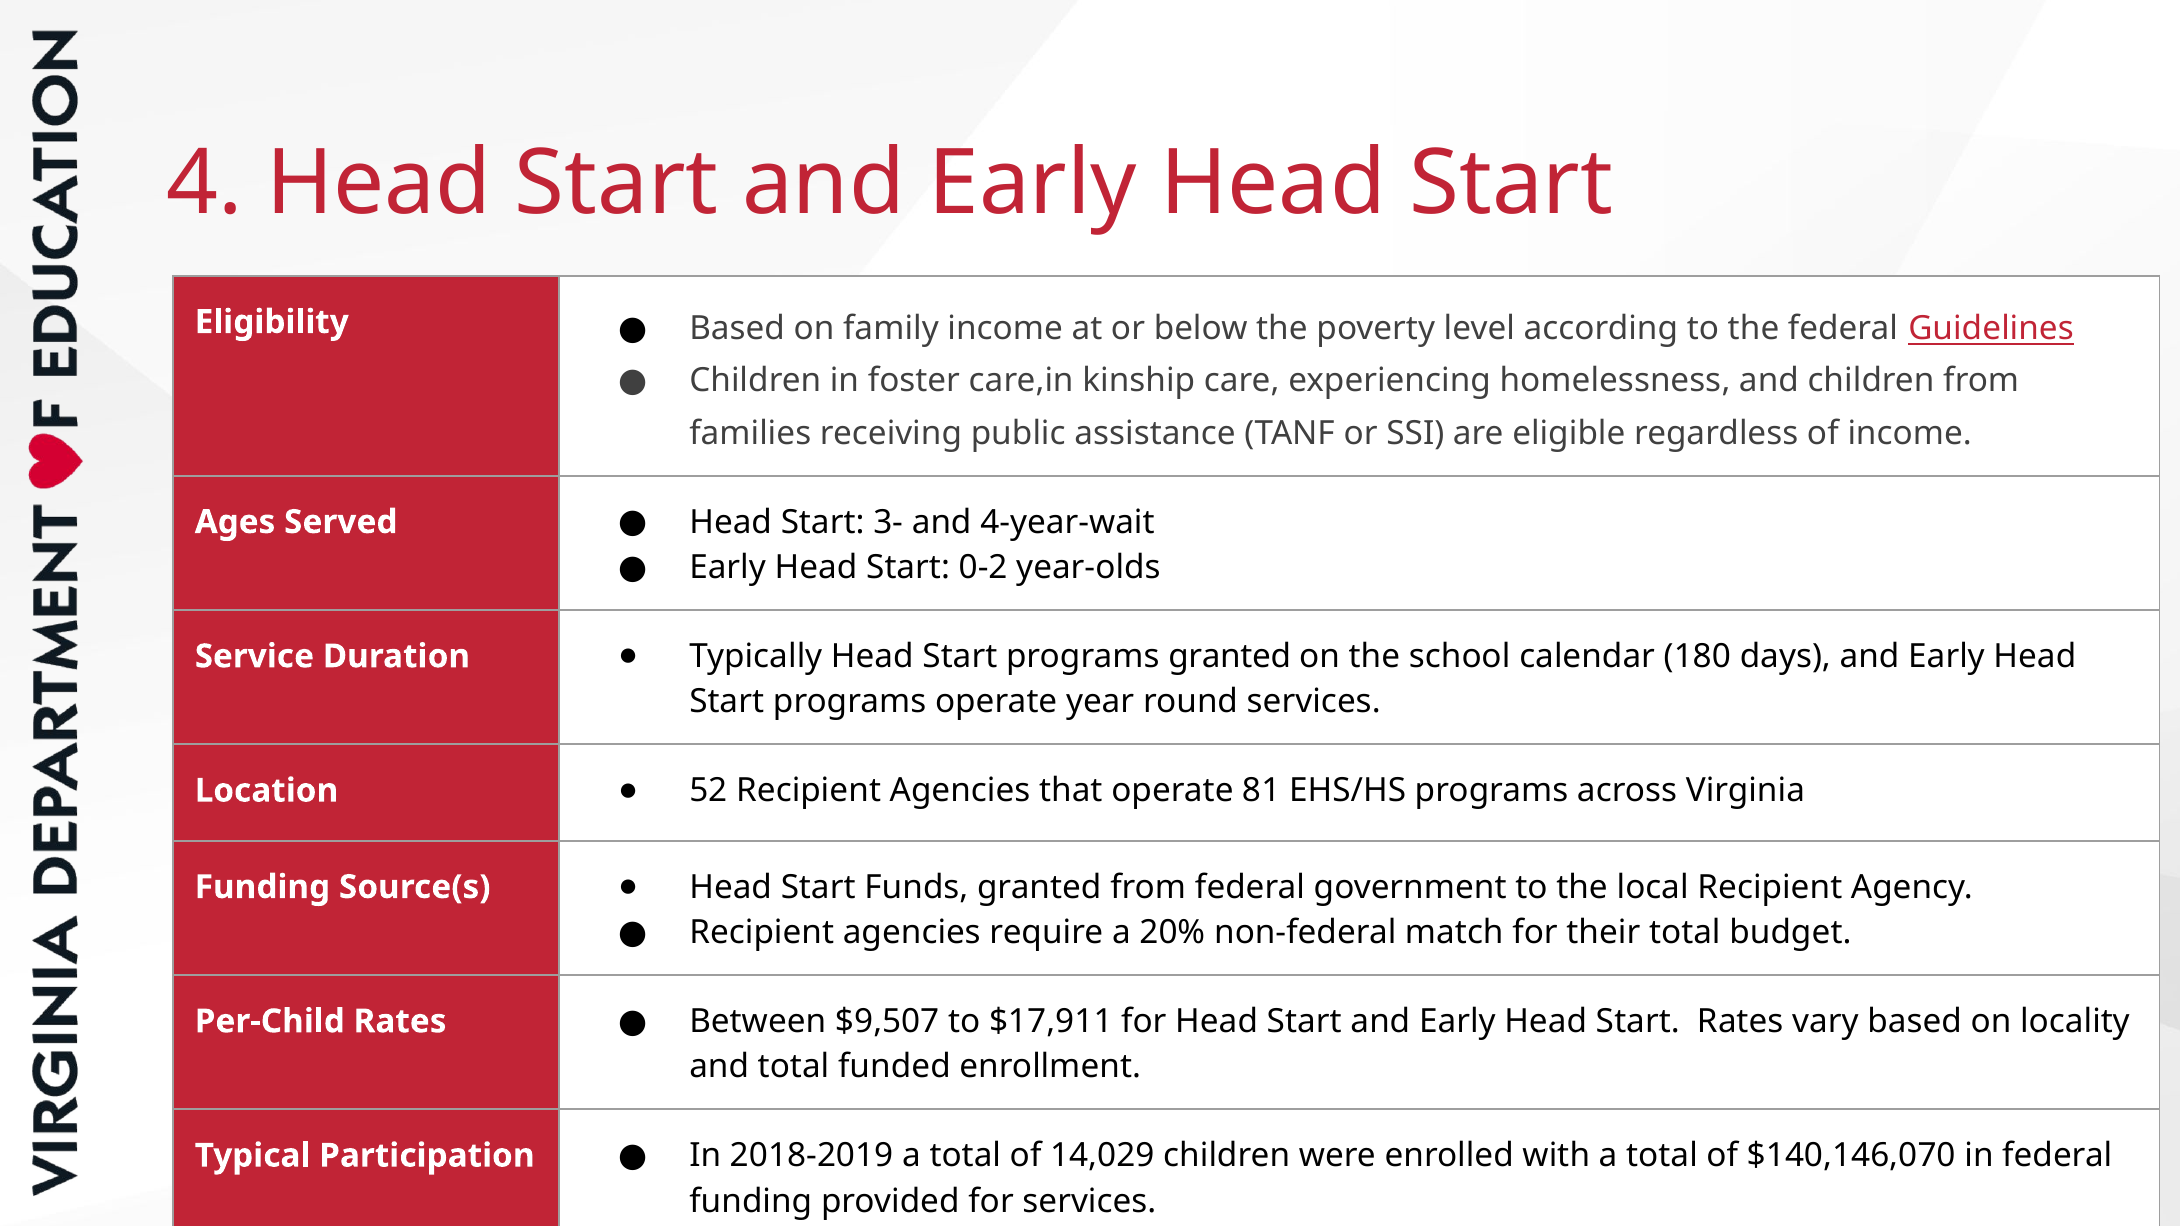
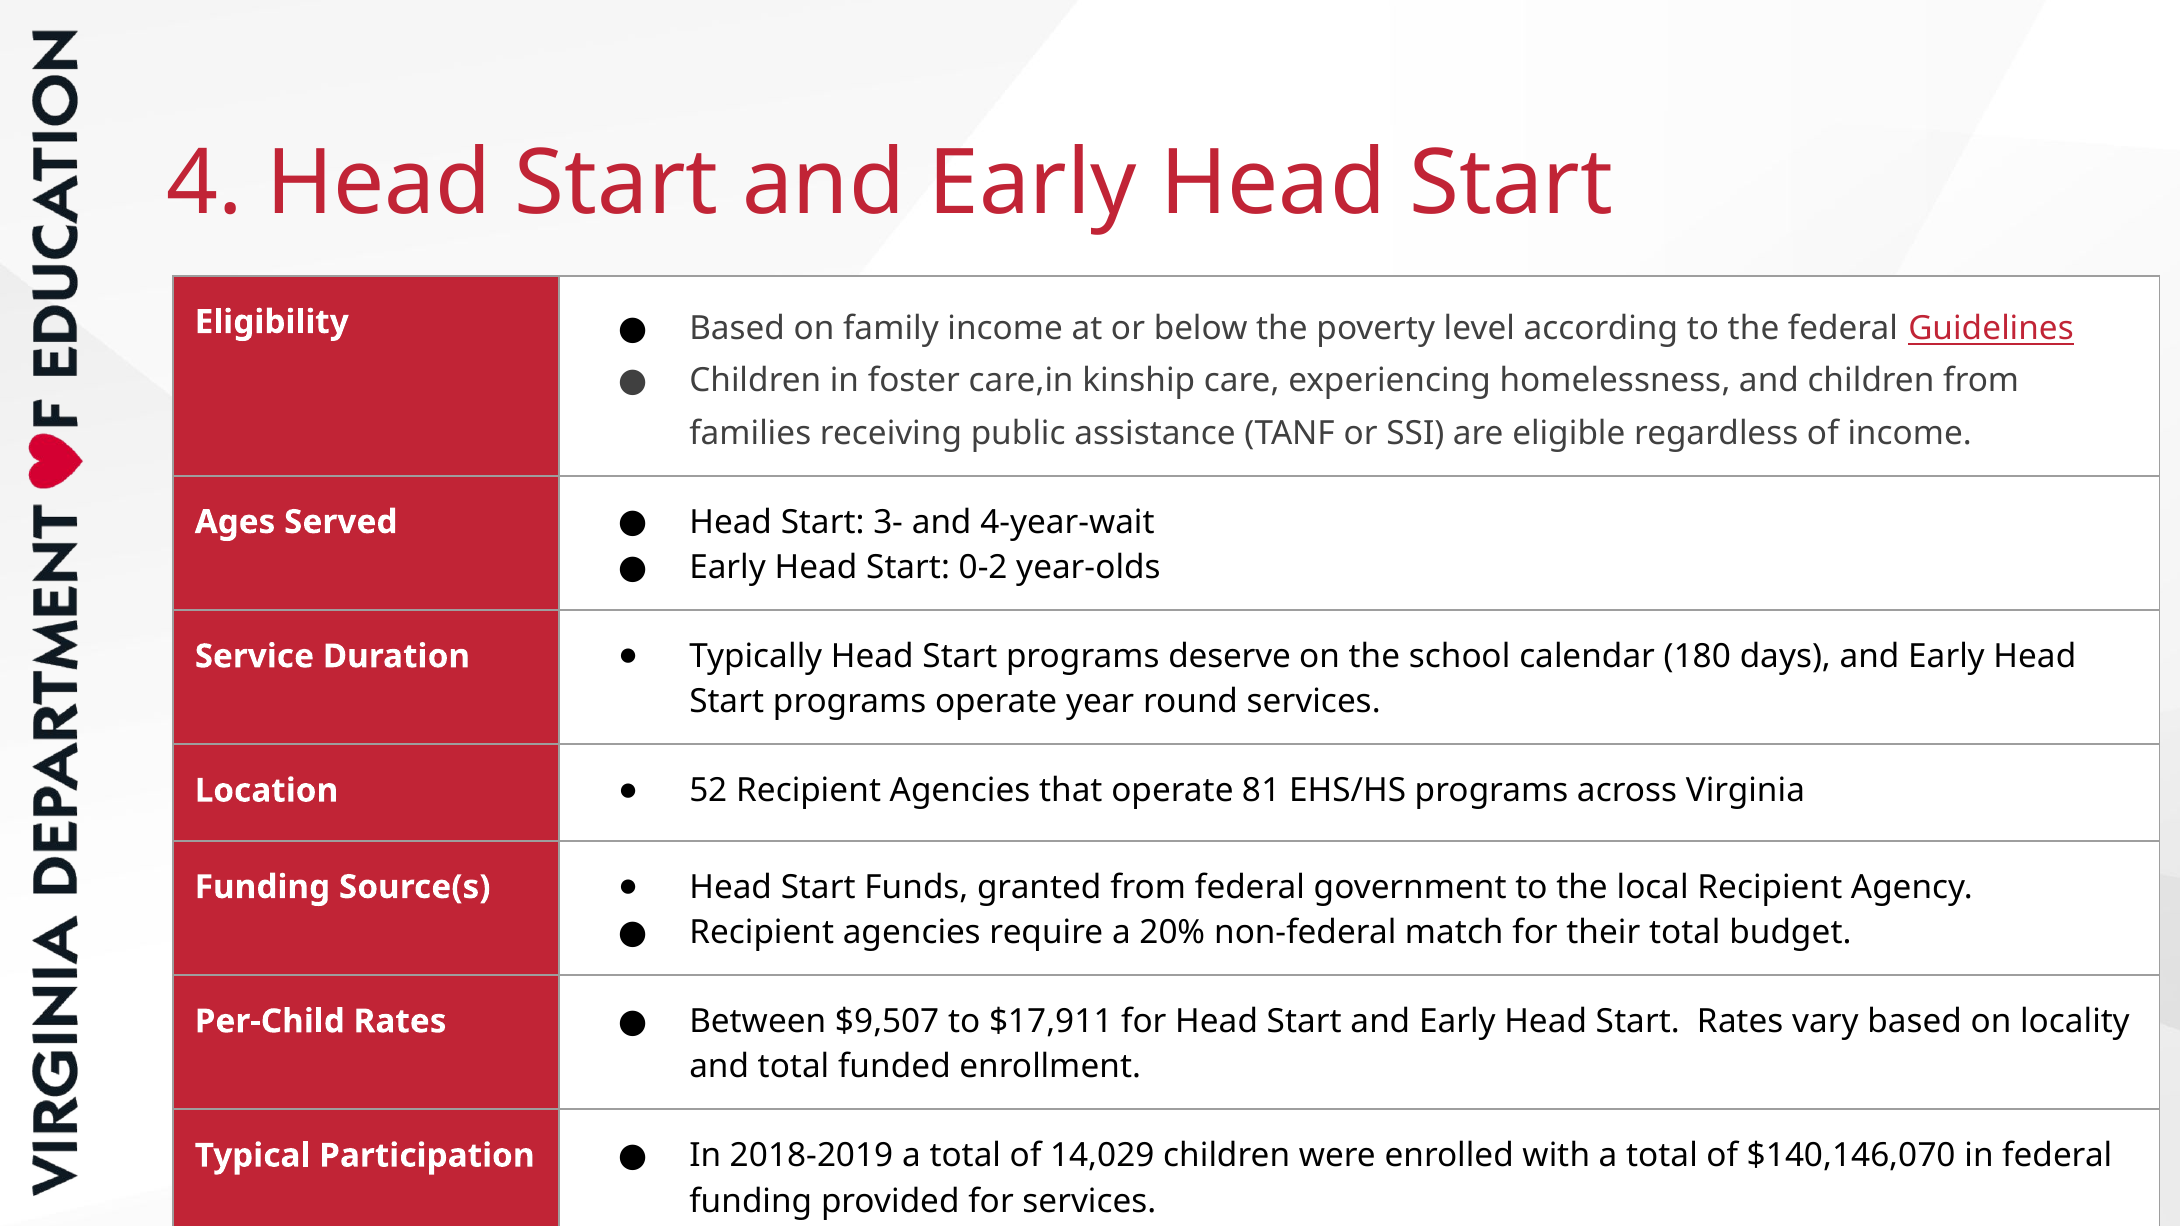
programs granted: granted -> deserve (1230, 656)
